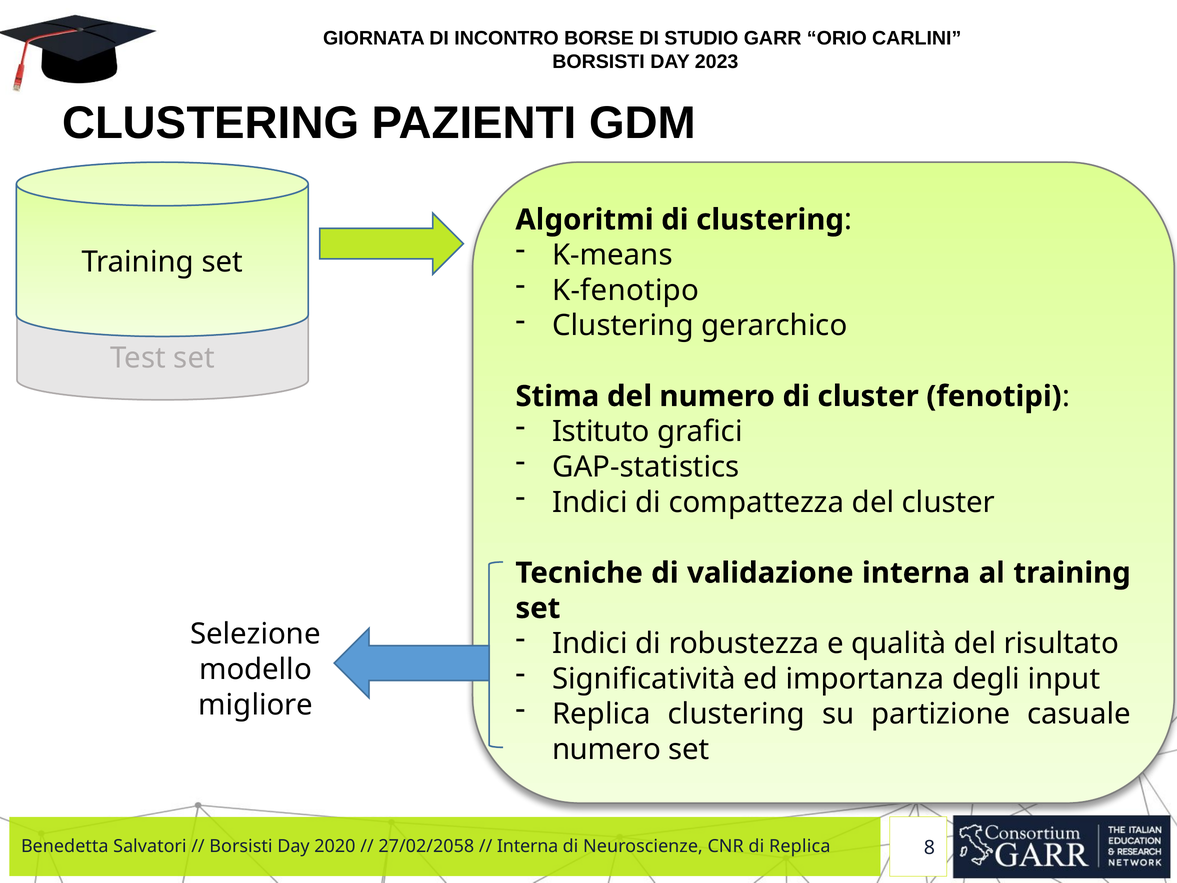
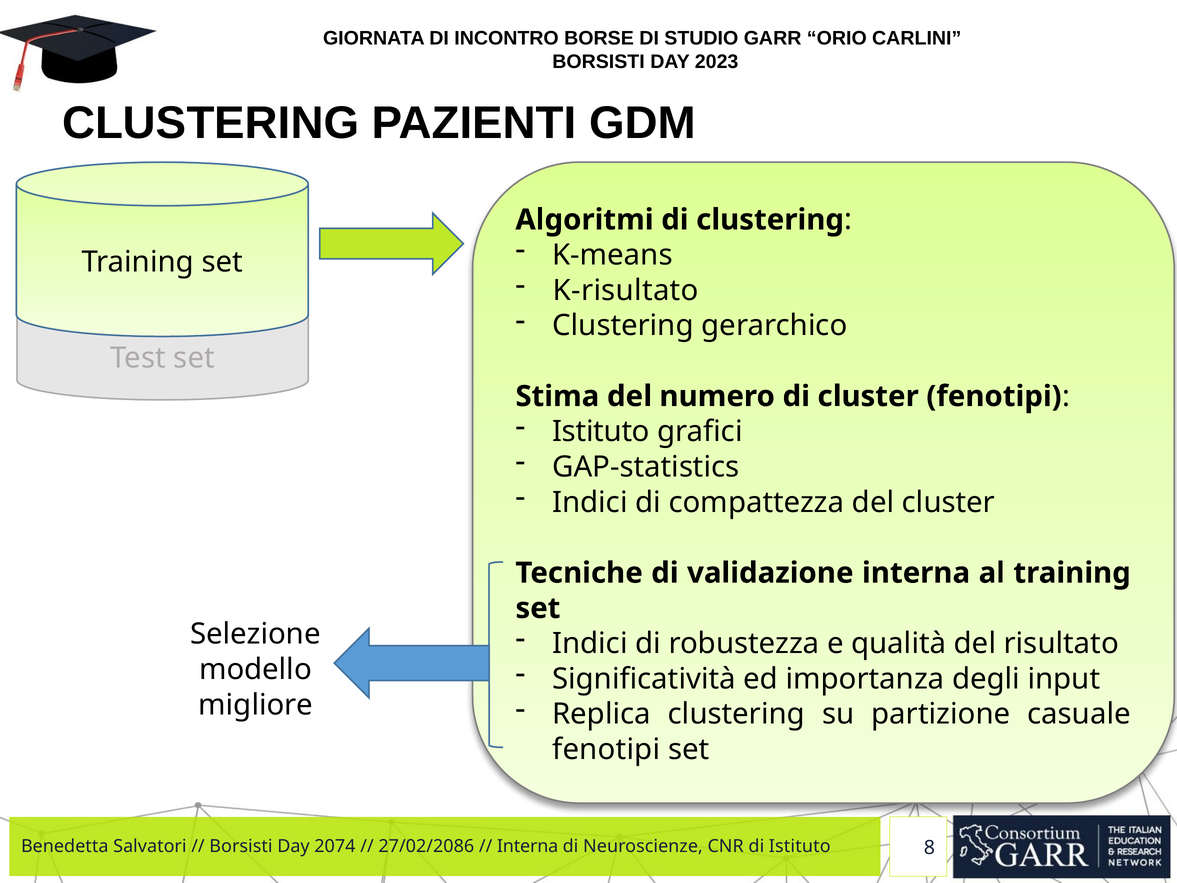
K-fenotipo: K-fenotipo -> K-risultato (626, 290)
numero: numero -> fenotipi (606, 749)
2020: 2020 -> 2074 (335, 846)
27/02/2058: 27/02/2058 -> 27/02/2086 (426, 846)
di Replica: Replica -> Istituto (800, 846)
